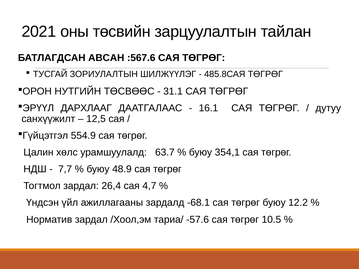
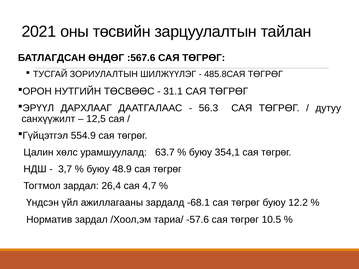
АВСАН: АВСАН -> ӨНДӨГ (106, 58)
16.1: 16.1 -> 56.3 (208, 108)
7,7: 7,7 -> 3,7 (65, 169)
